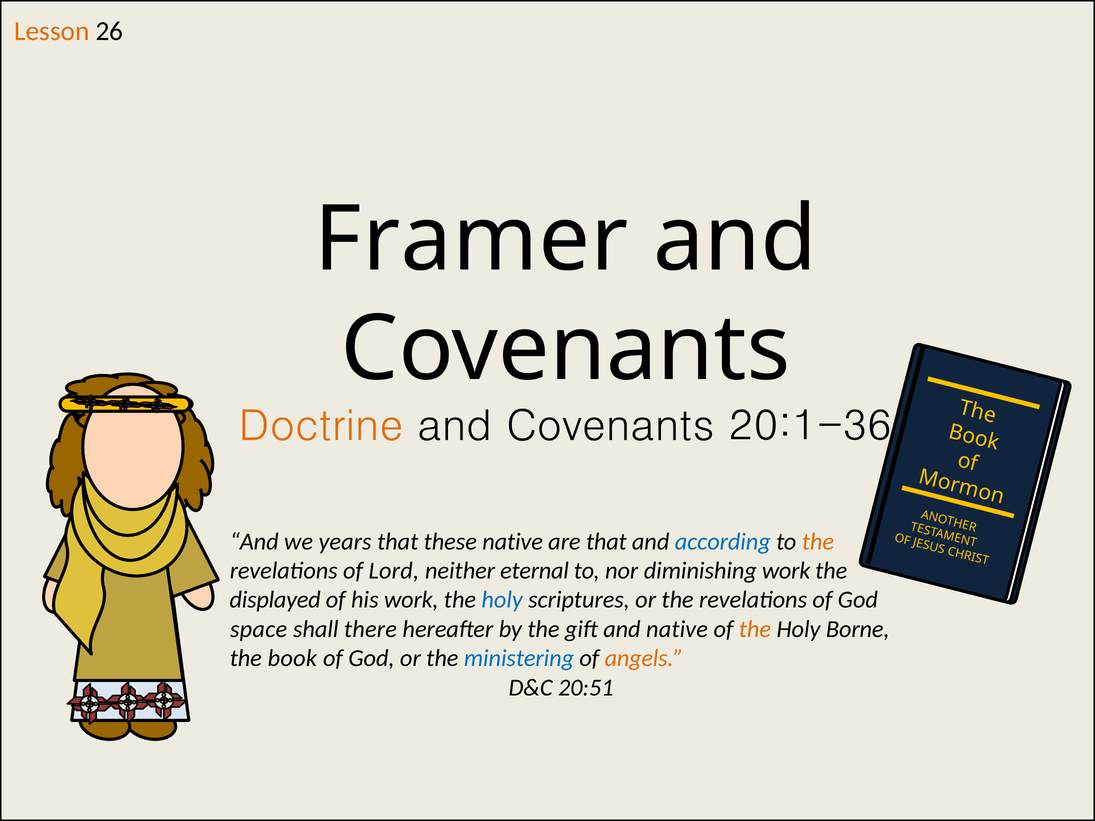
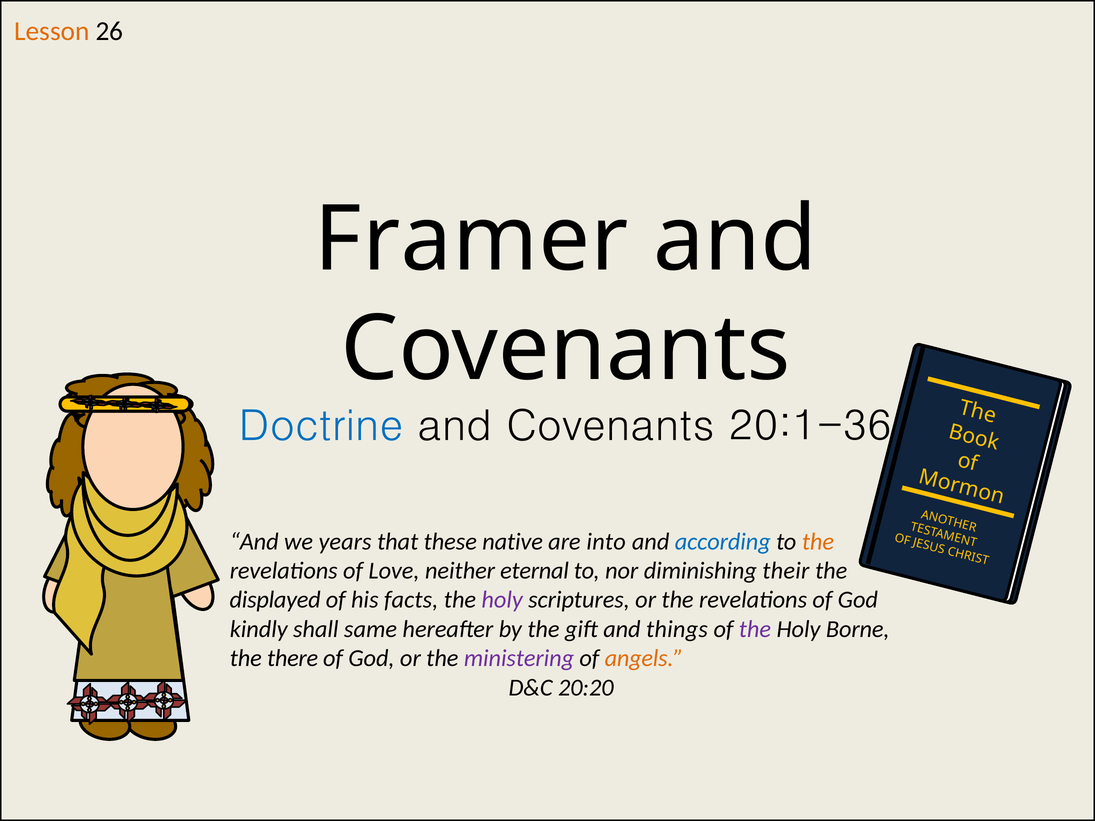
Doctrine colour: orange -> blue (321, 426)
are that: that -> into (606, 542)
Lord: Lord -> Love (394, 571)
diminishing work: work -> their (786, 571)
his work: work -> facts (411, 600)
holy colour: blue -> purple (502, 600)
space: space -> kindly (259, 629)
there: there -> same (371, 629)
and native: native -> things (677, 629)
the colour: orange -> purple (755, 629)
book: book -> there (293, 659)
ministering colour: blue -> purple (519, 659)
20:51: 20:51 -> 20:20 (586, 688)
